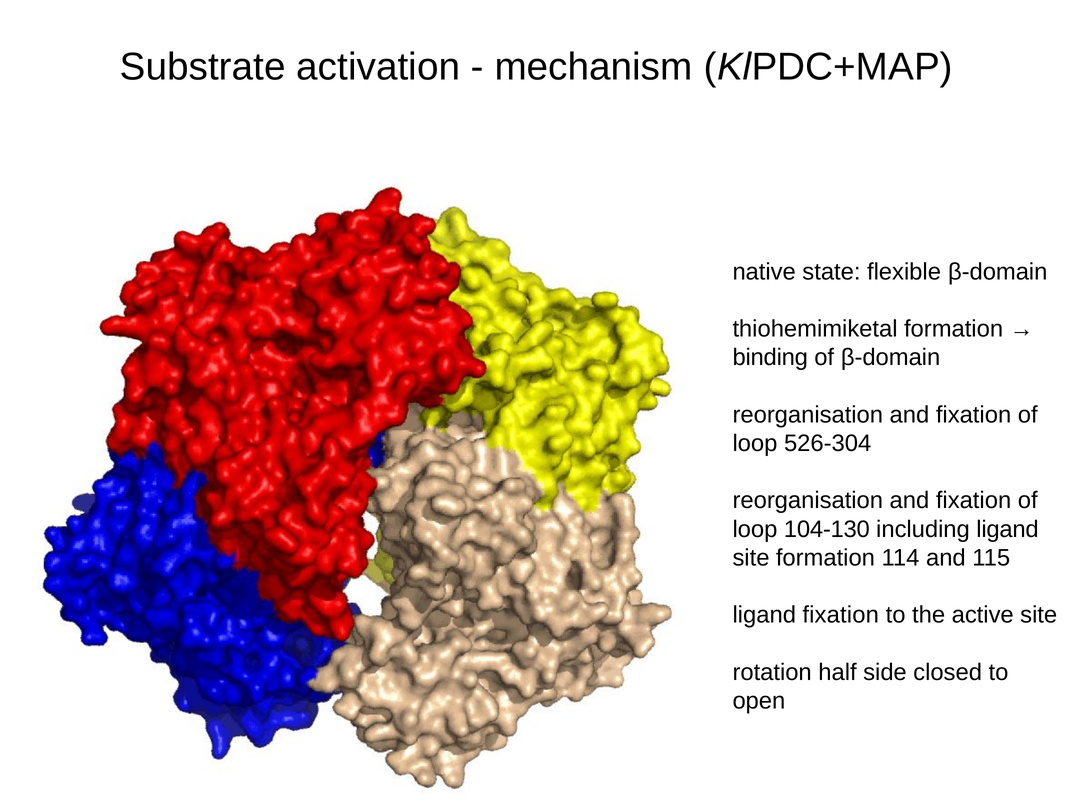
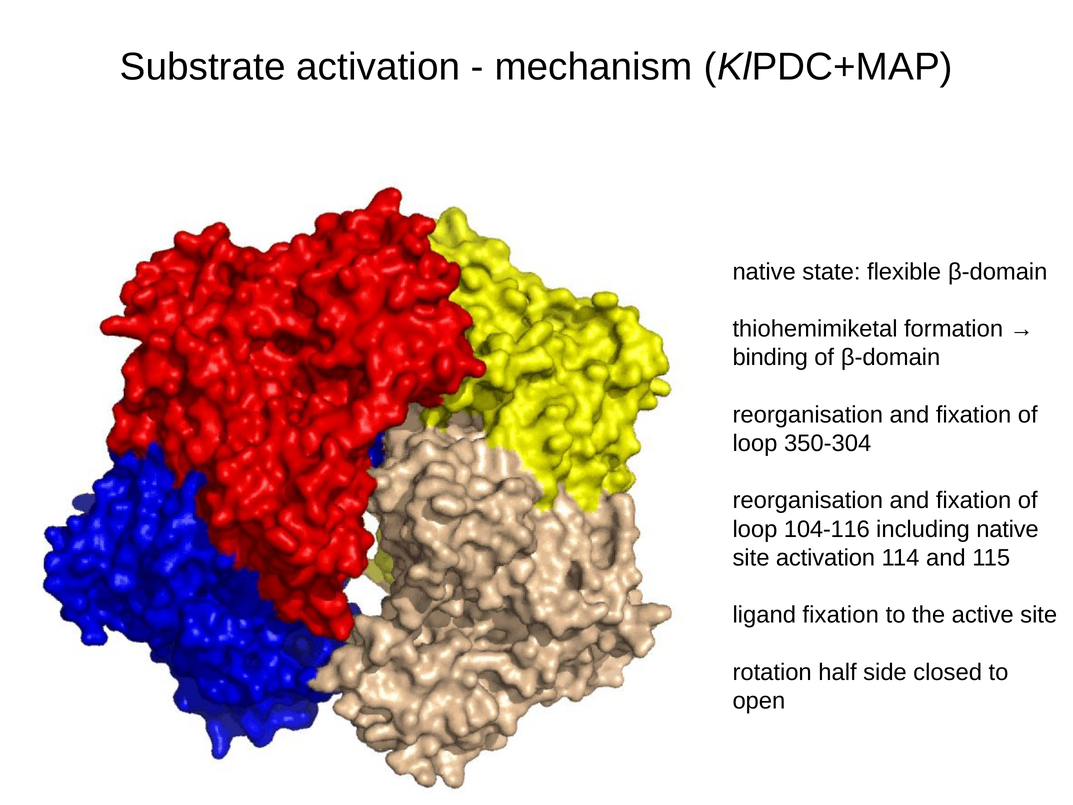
526-304: 526-304 -> 350-304 (828, 443)
104-130: 104-130 -> 104-116 (827, 529)
including ligand: ligand -> native (1008, 529)
site formation: formation -> activation (826, 558)
